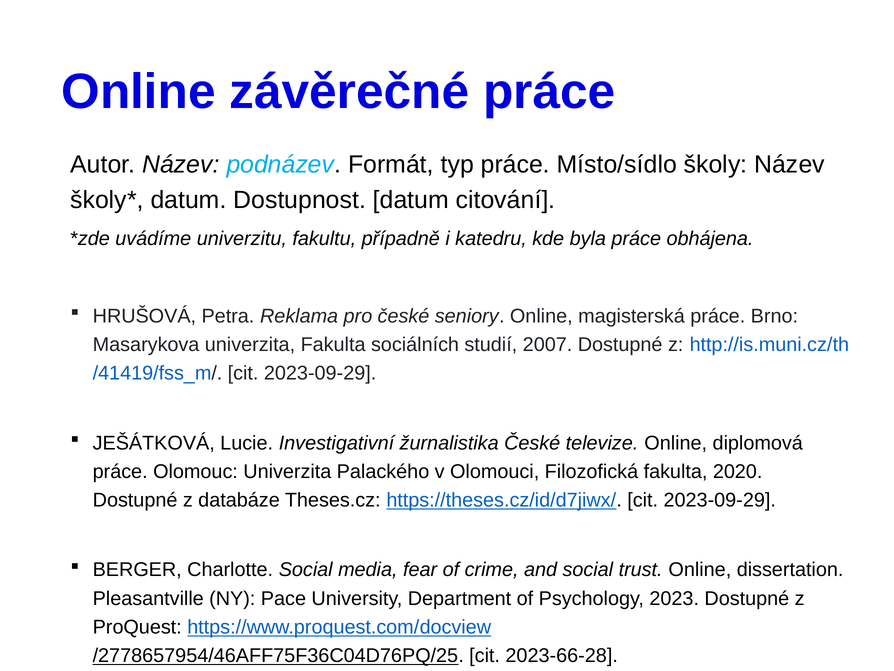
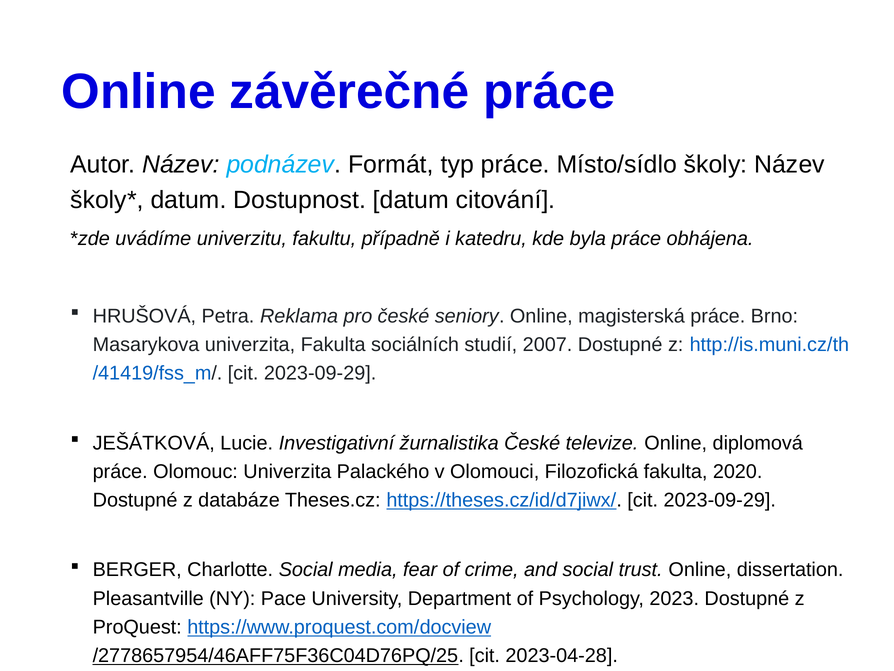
2023-66-28: 2023-66-28 -> 2023-04-28 (562, 655)
